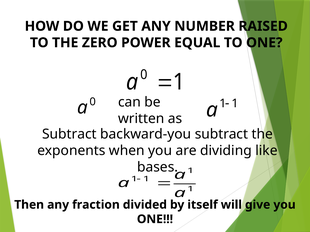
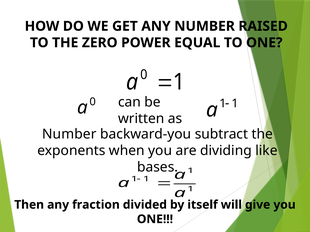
Subtract: Subtract -> Number (69, 134)
